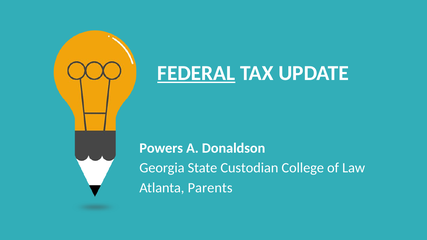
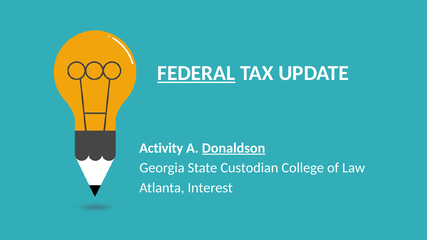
Powers: Powers -> Activity (161, 148)
Donaldson underline: none -> present (234, 148)
Parents: Parents -> Interest (210, 188)
